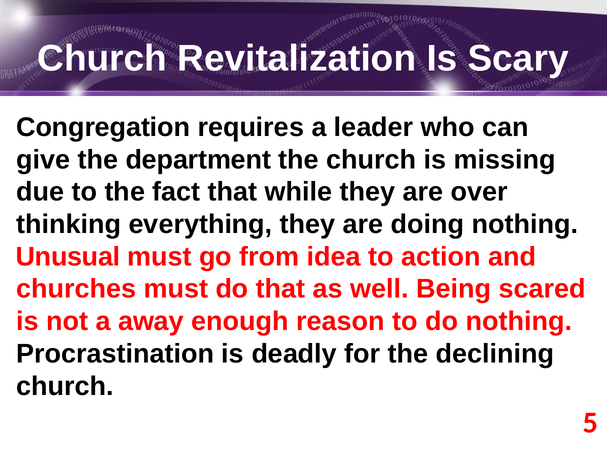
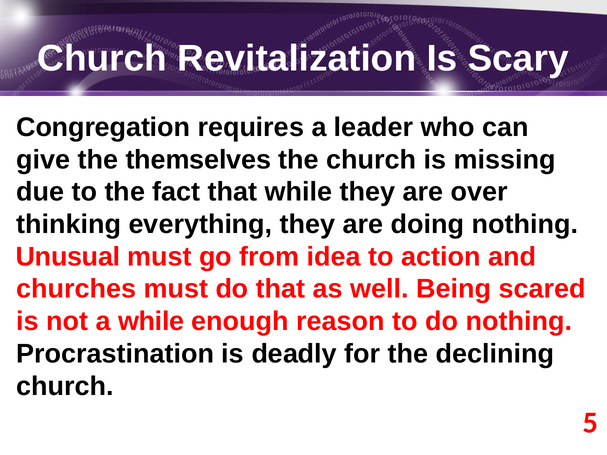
department: department -> themselves (198, 160)
a away: away -> while (151, 322)
